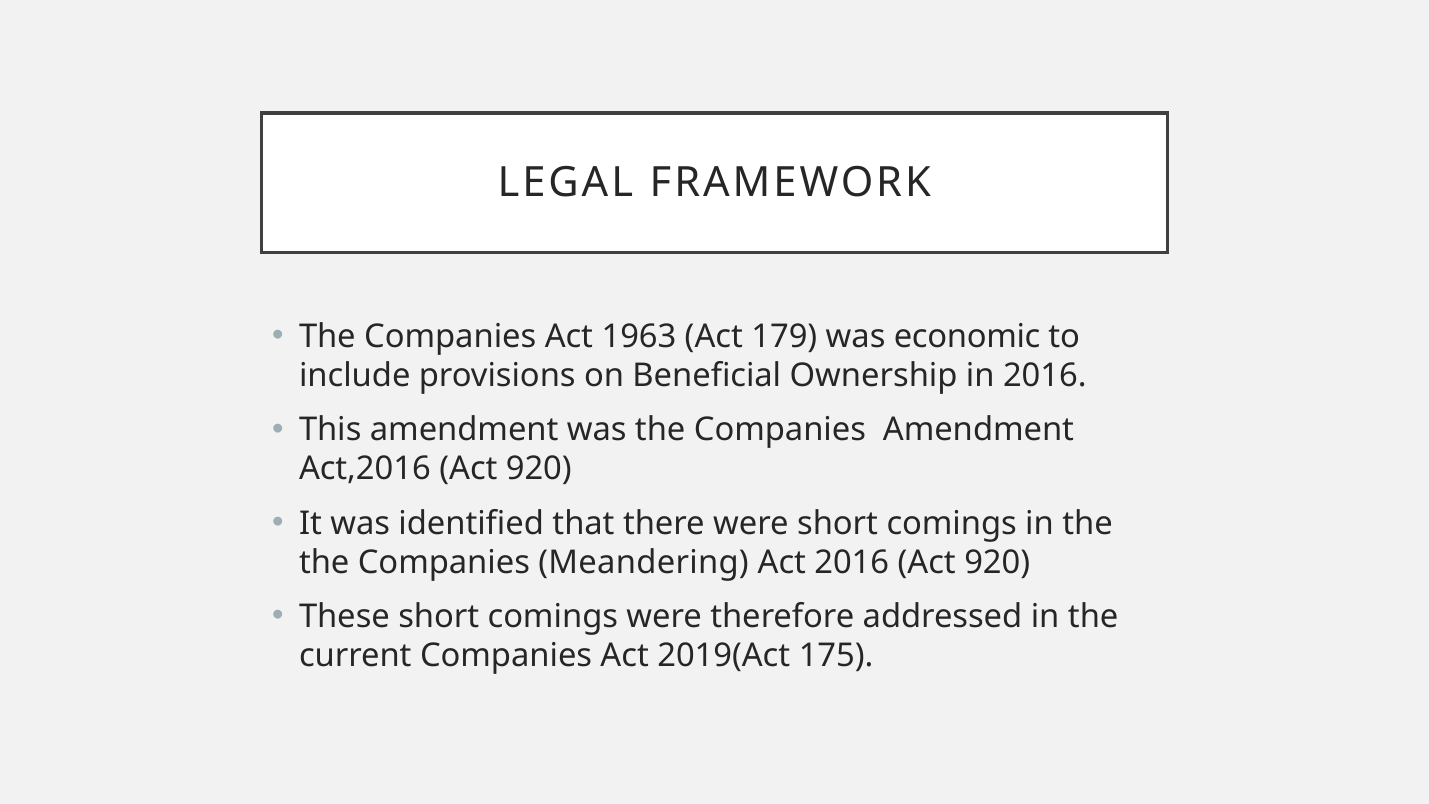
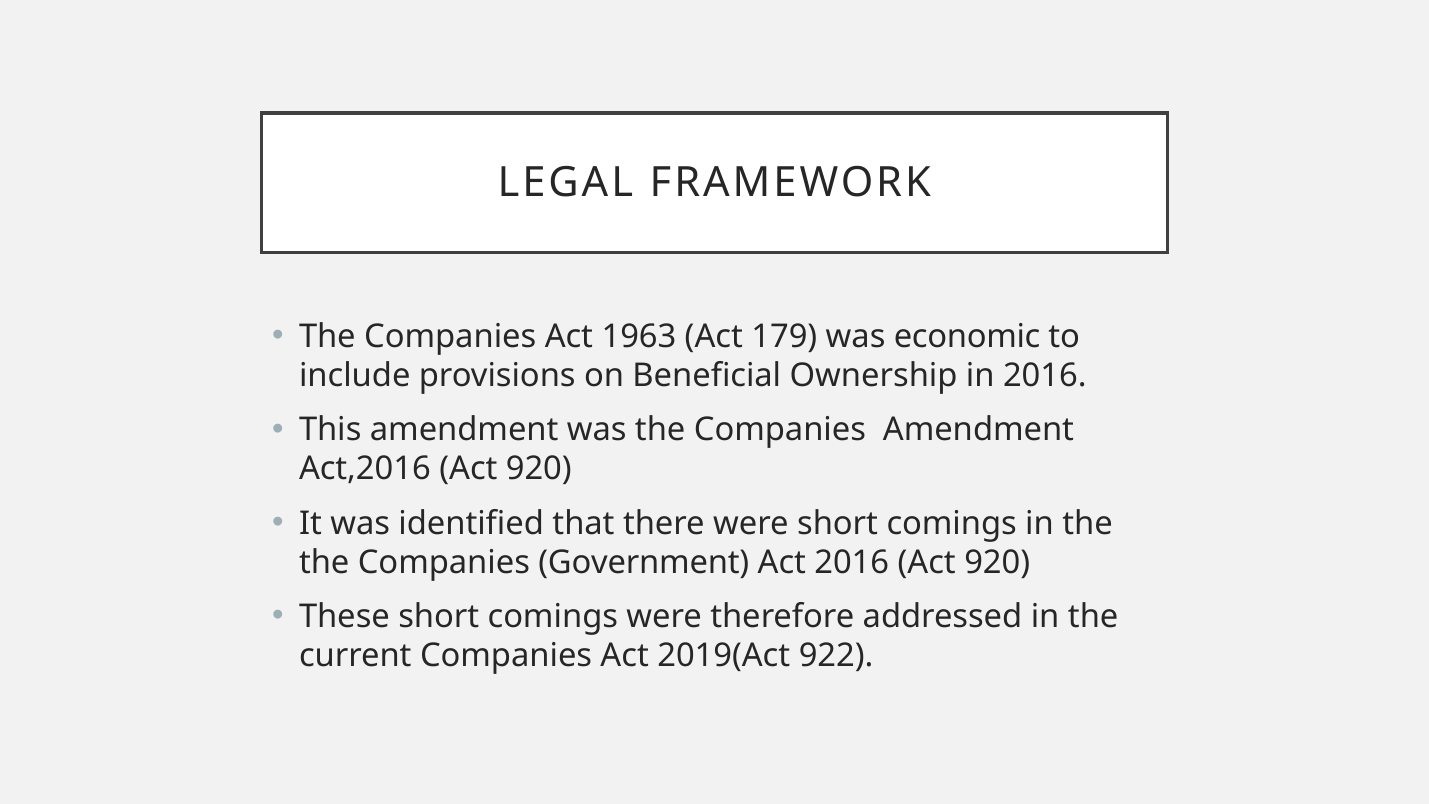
Meandering: Meandering -> Government (644, 562)
175: 175 -> 922 (836, 656)
